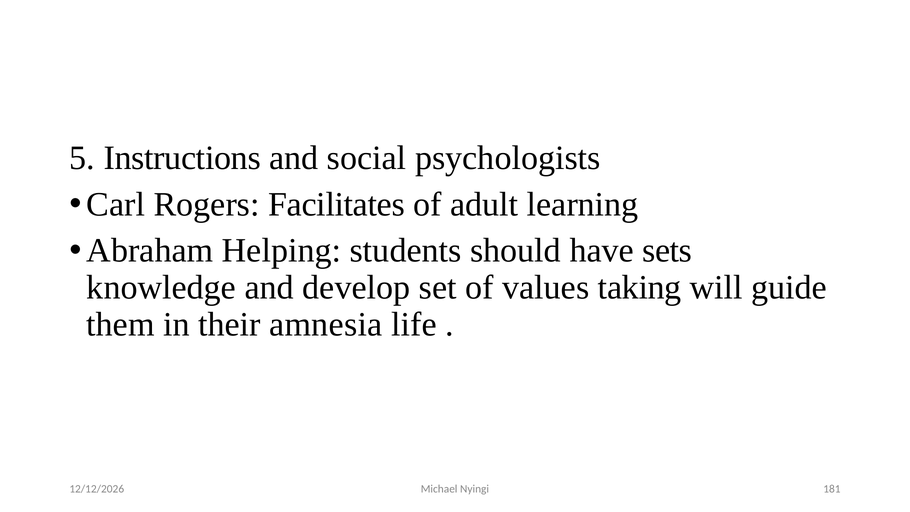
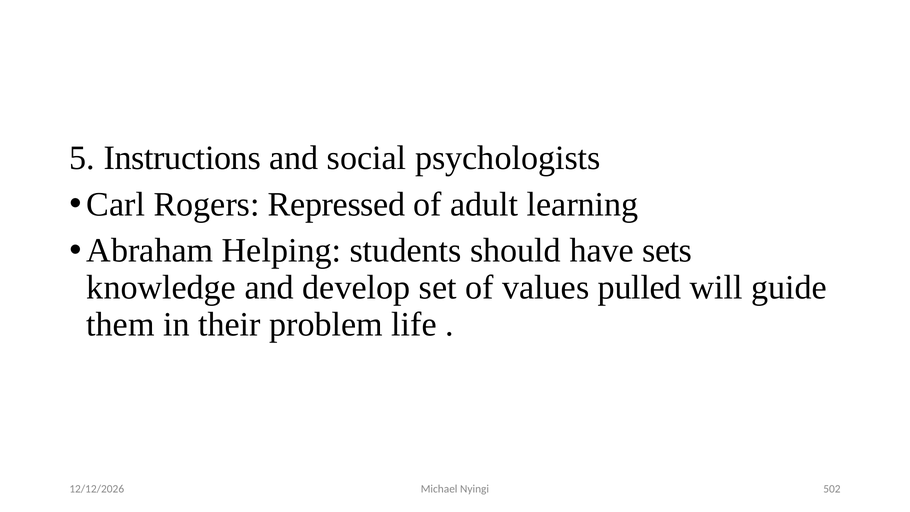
Facilitates: Facilitates -> Repressed (337, 204)
taking: taking -> pulled (640, 287)
amnesia: amnesia -> problem (326, 324)
181: 181 -> 502 (832, 489)
